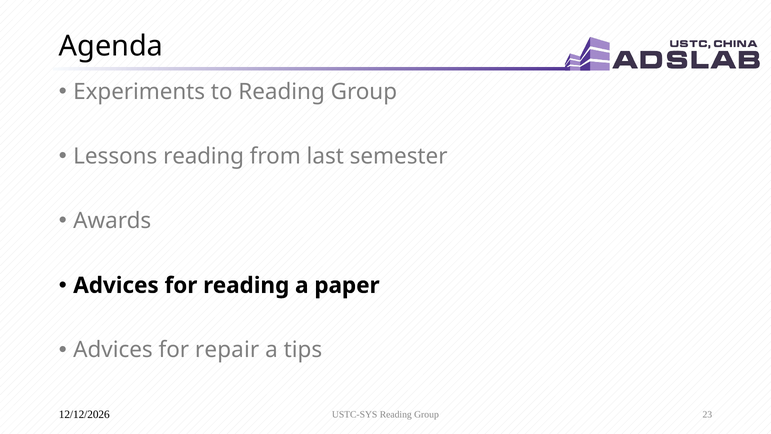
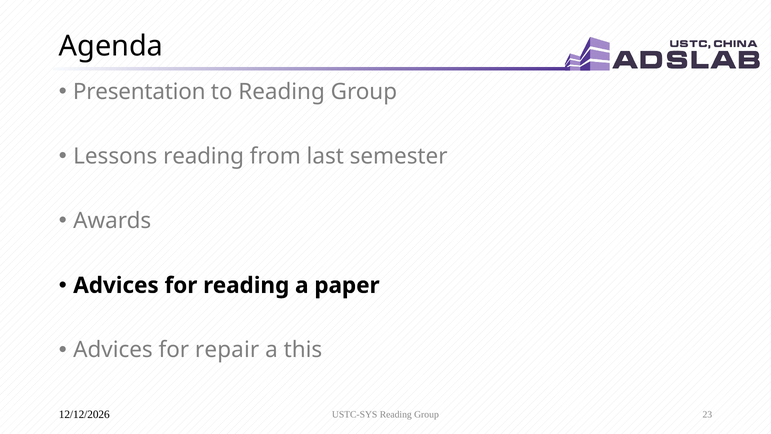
Experiments: Experiments -> Presentation (139, 92)
tips: tips -> this (303, 350)
